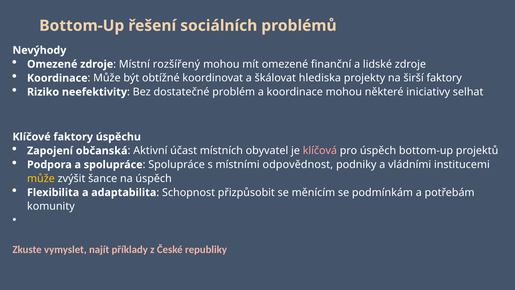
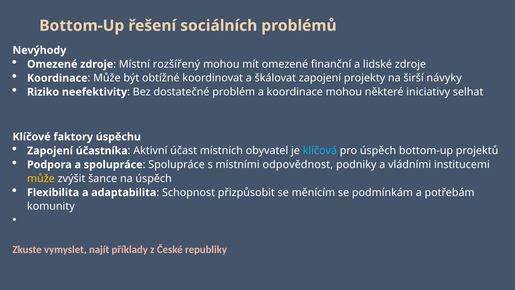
škálovat hlediska: hlediska -> zapojení (320, 78)
širší faktory: faktory -> návyky (444, 78)
občanská: občanská -> účastníka (102, 151)
klíčová colour: pink -> light blue (320, 151)
